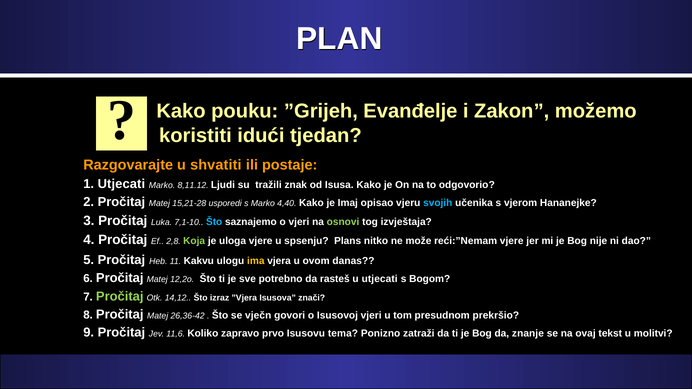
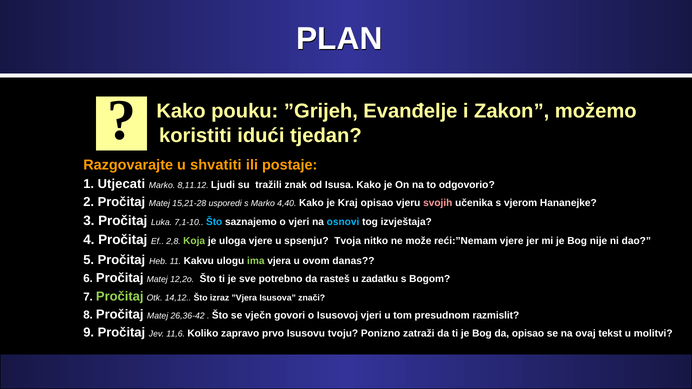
Imaj: Imaj -> Kraj (348, 203)
svojih colour: light blue -> pink (438, 203)
osnovi colour: light green -> light blue (343, 222)
Plans: Plans -> Tvoja (348, 241)
ima colour: yellow -> light green (256, 261)
u utjecati: utjecati -> zadatku (380, 279)
prekršio: prekršio -> razmislit (496, 316)
tema: tema -> tvoju (343, 334)
da znanje: znanje -> opisao (528, 334)
